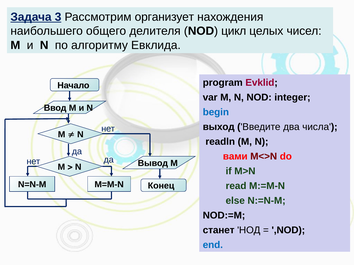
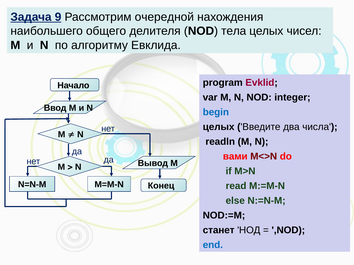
3: 3 -> 9 (58, 17)
организует: организует -> очередной (164, 17)
цикл: цикл -> тела (234, 31)
выход: выход -> целых (219, 127)
